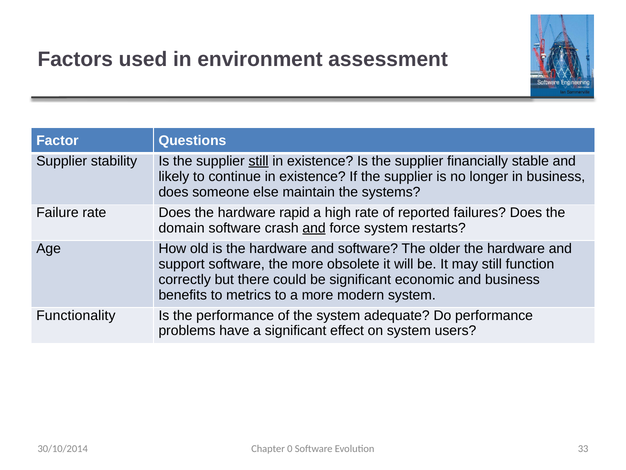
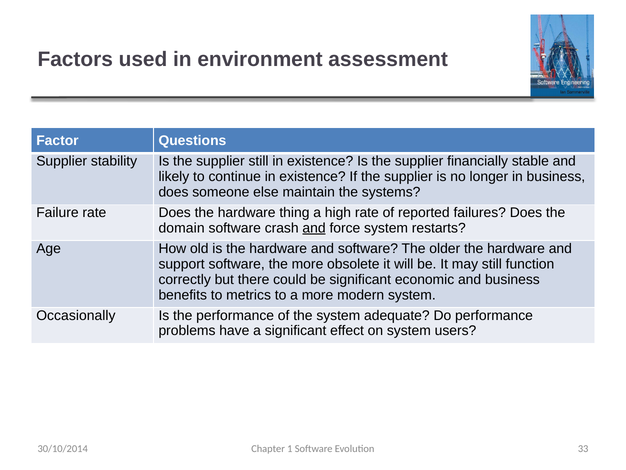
still underline: present -> none (259, 161)
rapid: rapid -> thing (294, 212)
Functionality: Functionality -> Occasionally (76, 315)
0: 0 -> 1 (290, 448)
